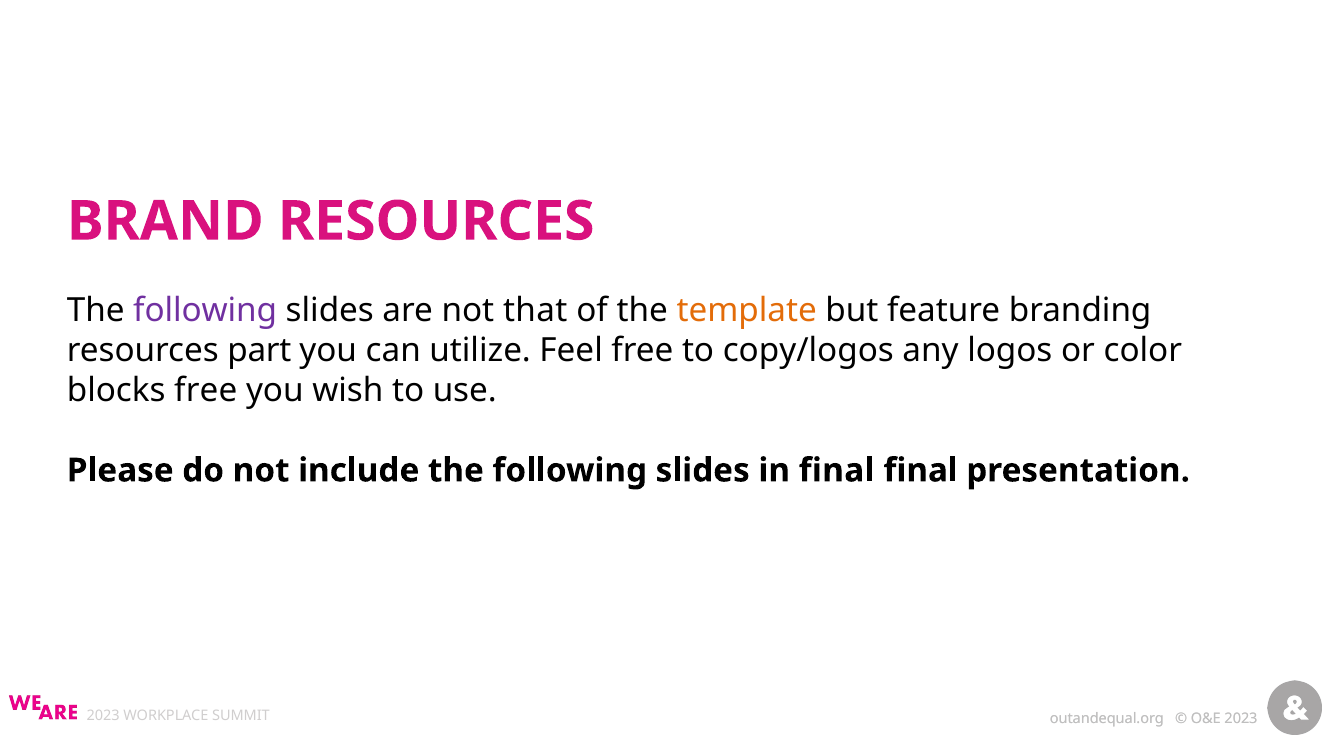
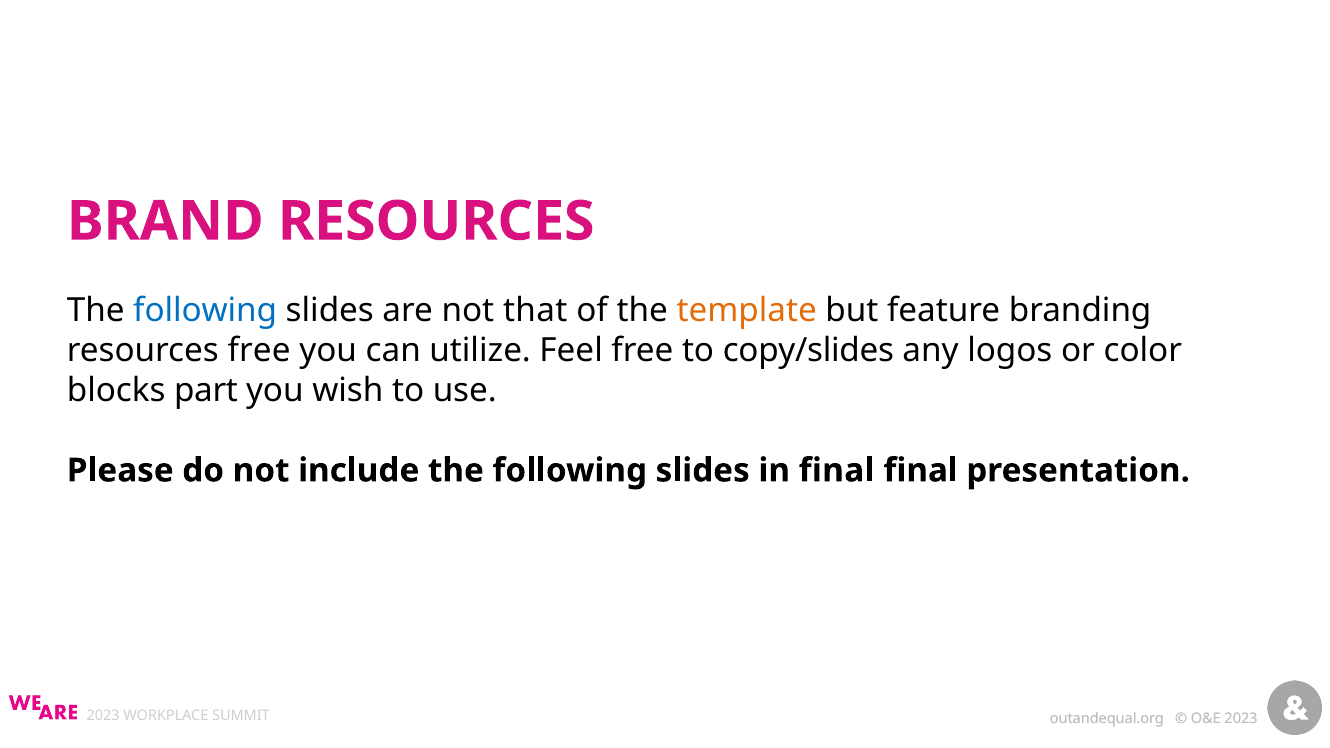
following colour: purple -> blue (205, 311)
resources part: part -> free (259, 351)
copy/logos: copy/logos -> copy/slides (808, 351)
blocks free: free -> part (206, 391)
